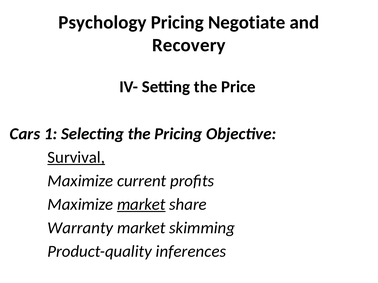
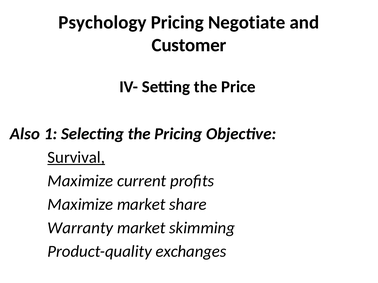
Recovery: Recovery -> Customer (189, 45)
Cars: Cars -> Also (25, 134)
market underline: present -> none (141, 205)
inferences: inferences -> exchanges (191, 252)
